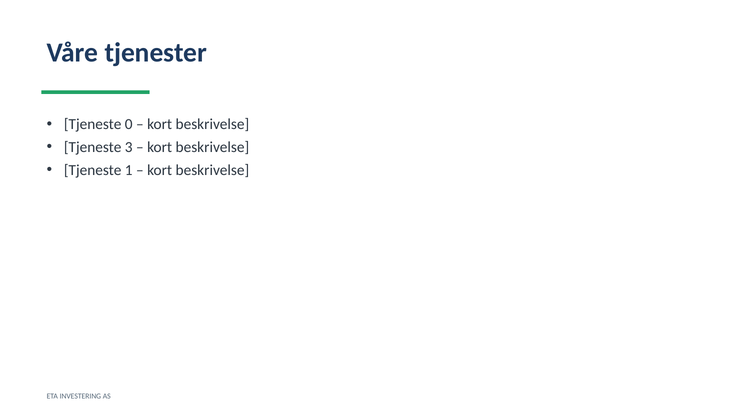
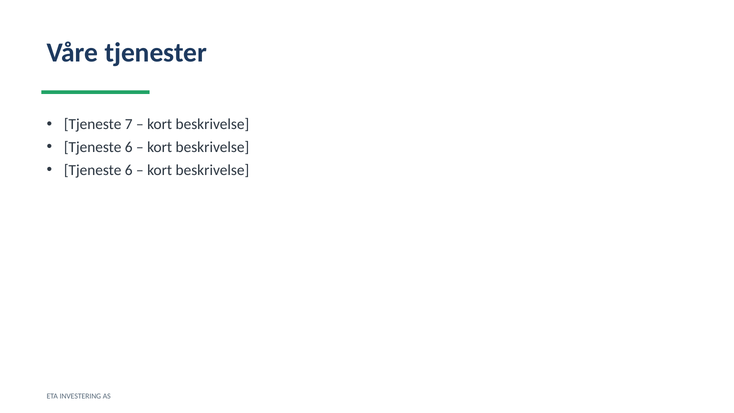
0: 0 -> 7 (129, 124)
3: 3 -> 6 (129, 147)
1: 1 -> 6 (129, 170)
